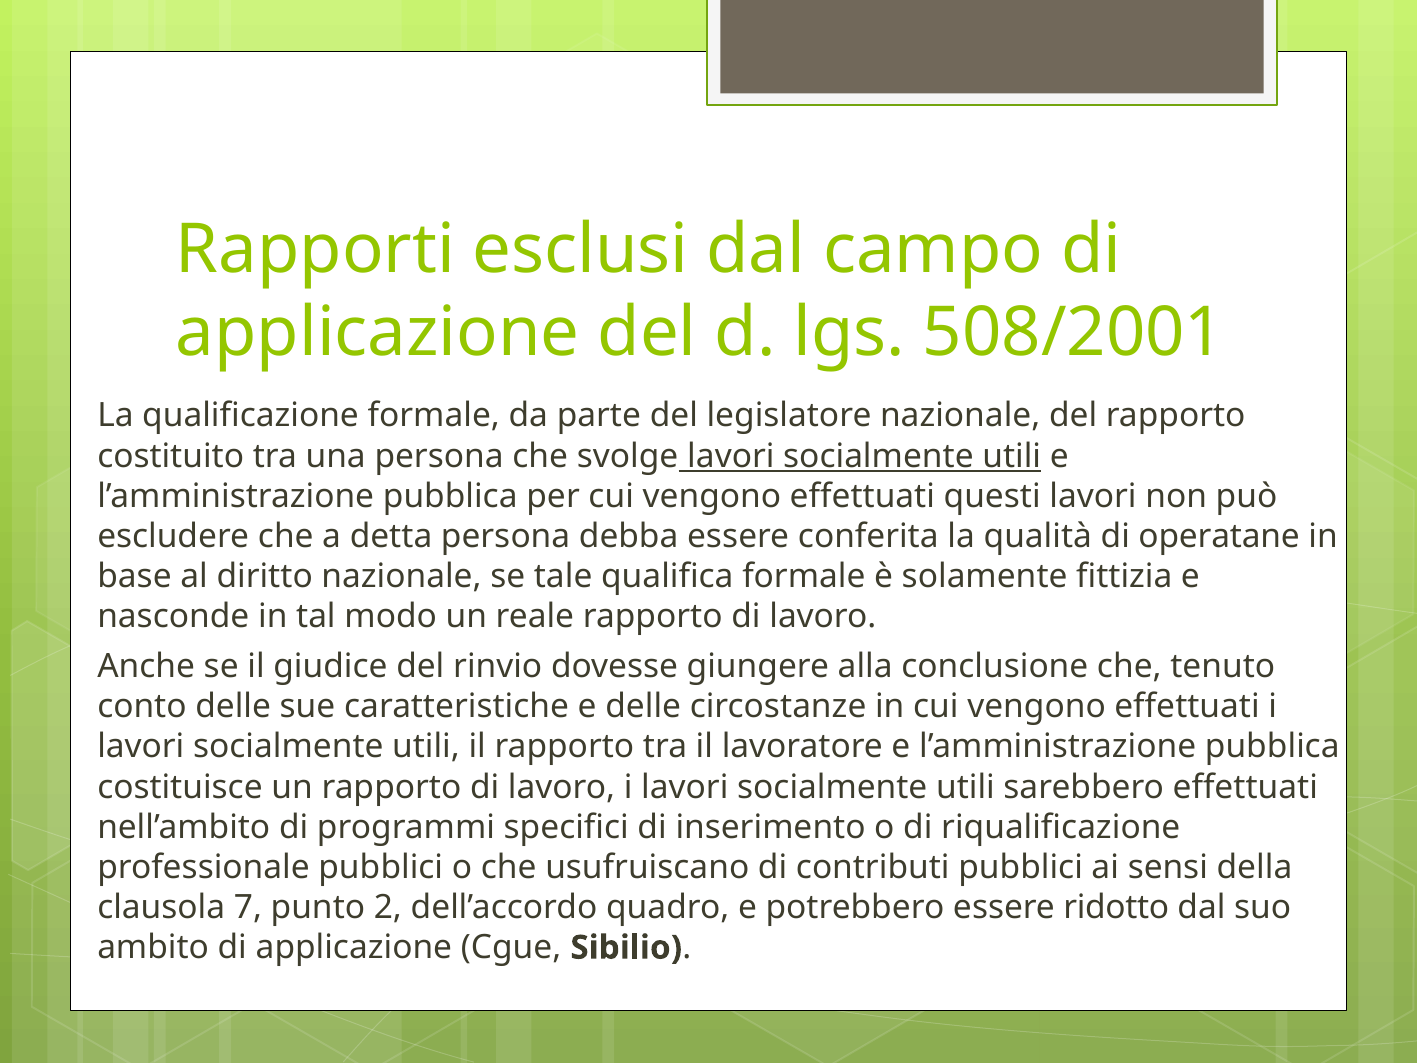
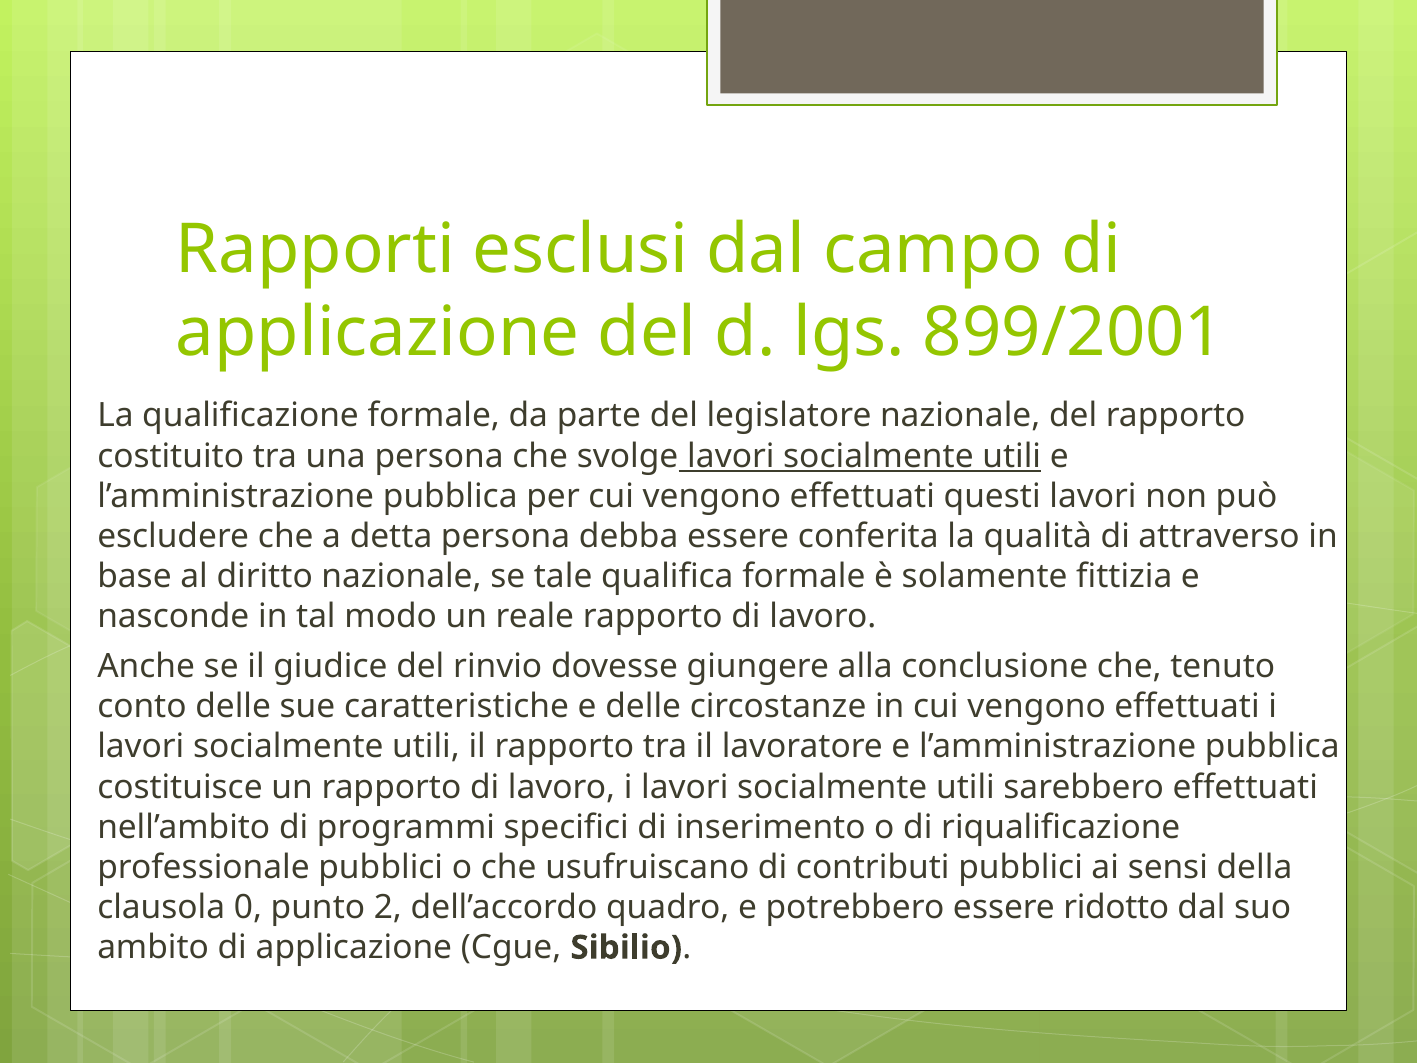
508/2001: 508/2001 -> 899/2001 (1074, 332)
operatane: operatane -> attraverso (1219, 536)
7: 7 -> 0 (248, 907)
